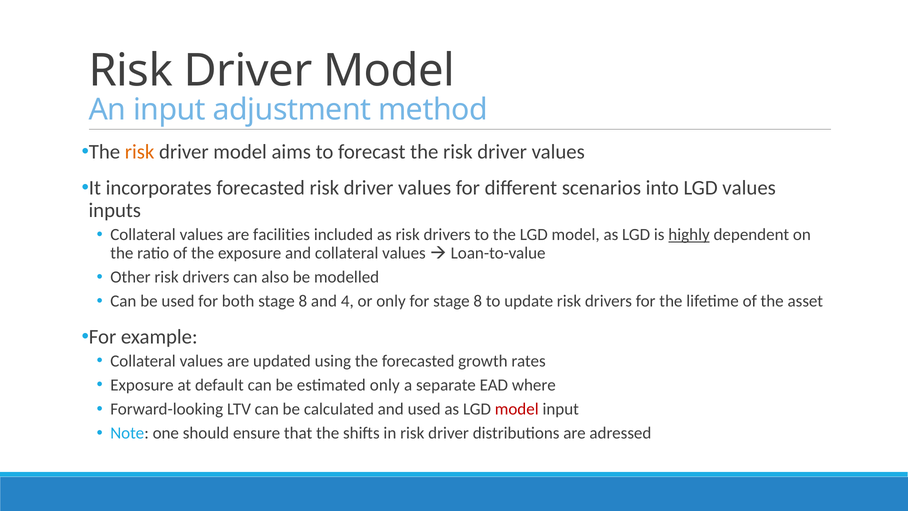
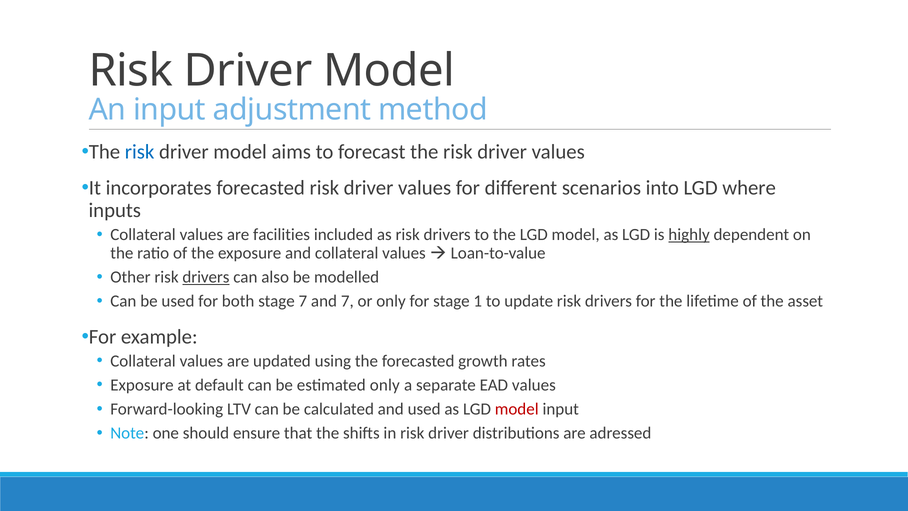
risk colour: orange -> blue (140, 152)
LGD values: values -> where (749, 188)
drivers underline: none -> present (206, 277)
both stage 8: 8 -> 7 (303, 301)
and 4: 4 -> 7 (347, 301)
for stage 8: 8 -> 1 (478, 301)
EAD where: where -> values (534, 385)
